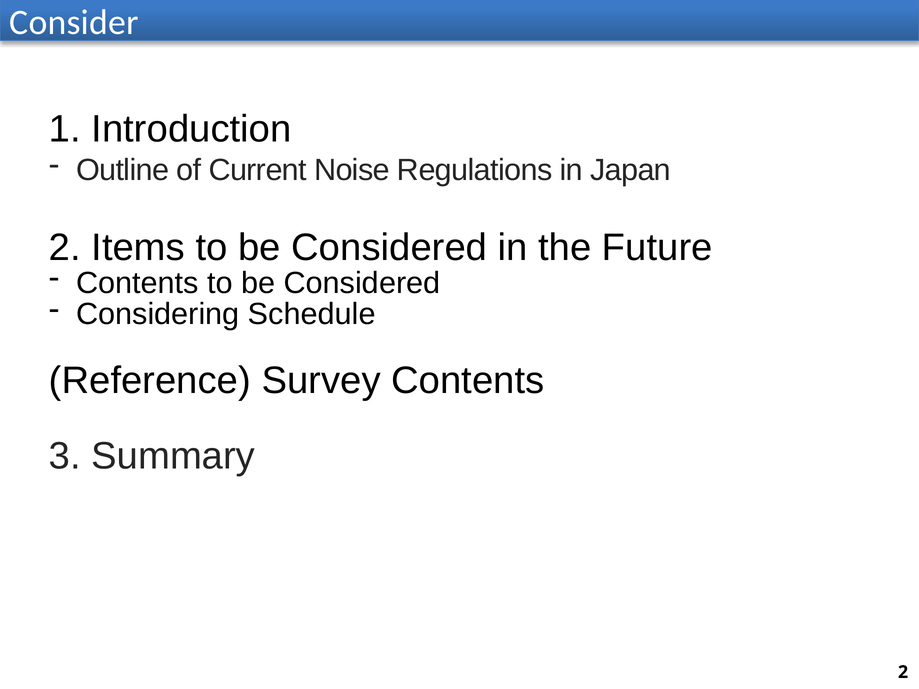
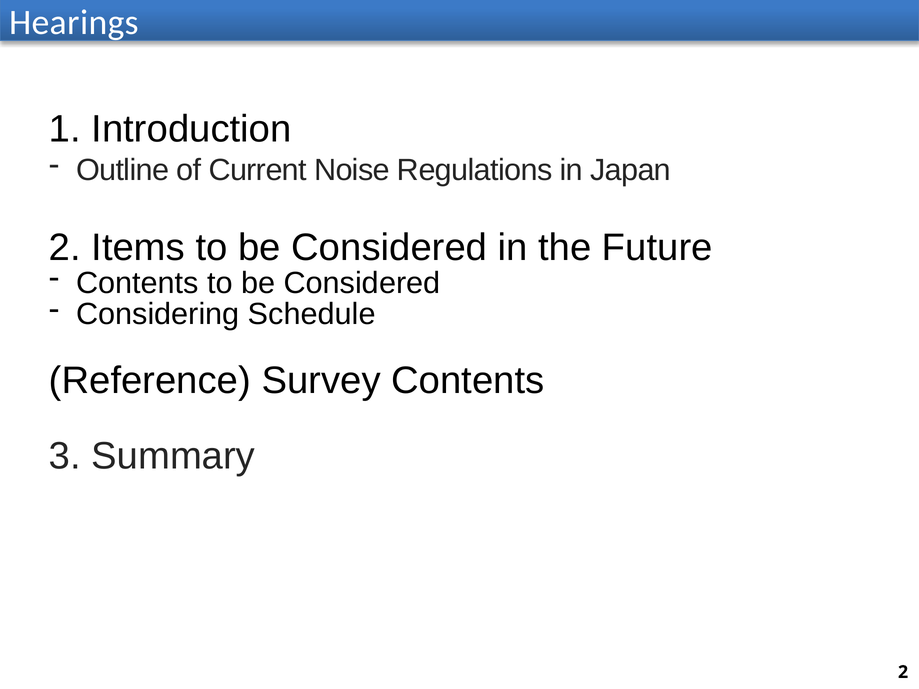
Consider: Consider -> Hearings (74, 23)
